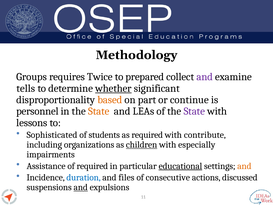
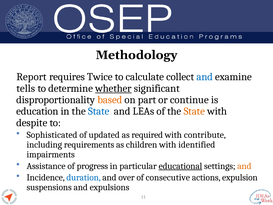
Groups: Groups -> Report (32, 77)
prepared: prepared -> calculate (145, 77)
and colour: purple -> blue (205, 77)
personnel: personnel -> education (37, 111)
State colour: orange -> blue (99, 111)
State colour: purple -> orange (194, 111)
lessons: lessons -> despite (32, 123)
students: students -> updated (104, 135)
organizations: organizations -> requirements (89, 145)
children underline: present -> none (142, 145)
especially: especially -> identified (197, 145)
of required: required -> progress (92, 166)
files: files -> over (126, 177)
discussed: discussed -> expulsion (240, 177)
and underline: present -> none (81, 187)
